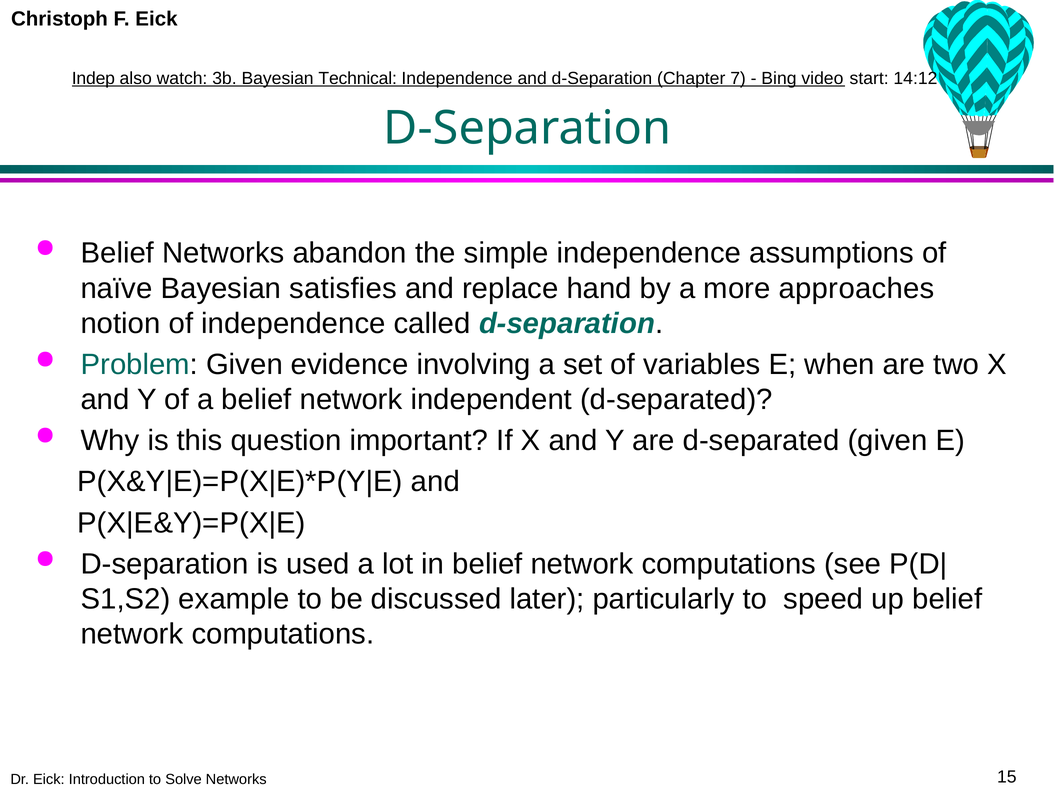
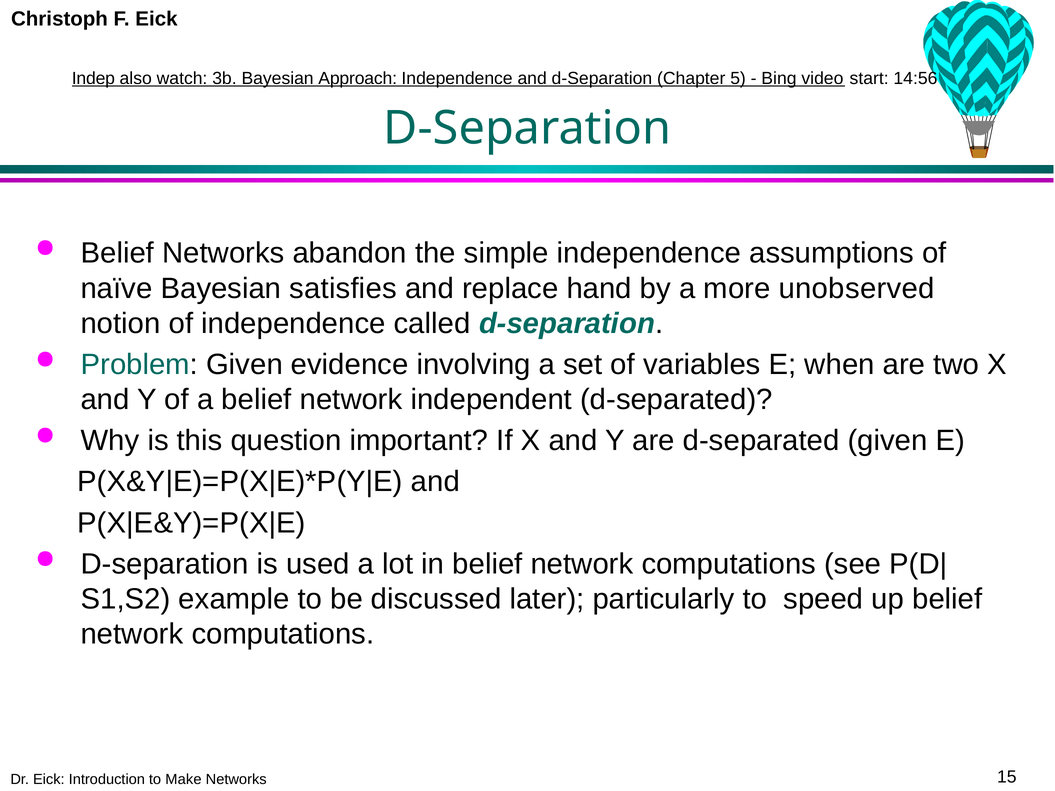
Technical: Technical -> Approach (358, 78)
7: 7 -> 5 (738, 78)
14:12: 14:12 -> 14:56 (915, 78)
approaches: approaches -> unobserved (857, 289)
Solve: Solve -> Make (183, 780)
